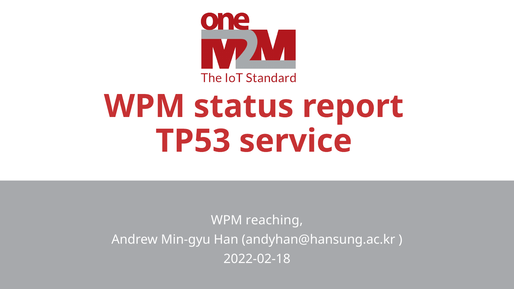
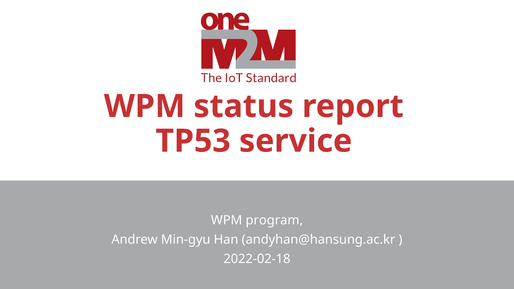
reaching: reaching -> program (274, 220)
